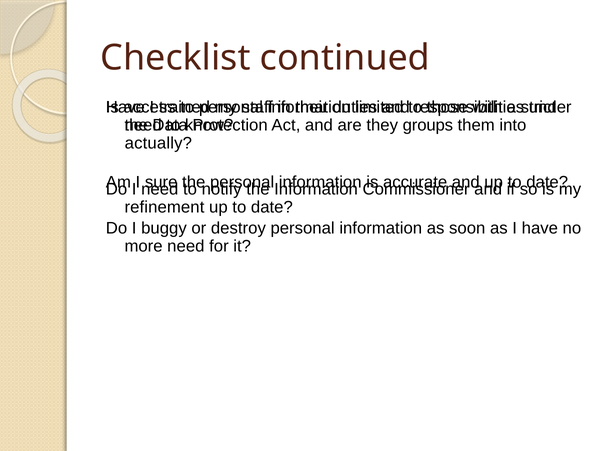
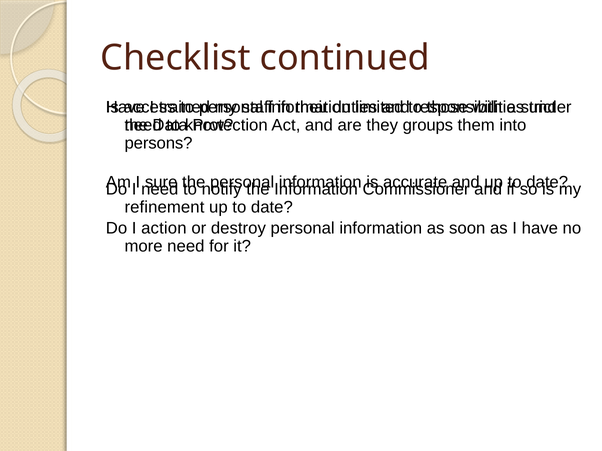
actually: actually -> persons (159, 143)
buggy: buggy -> action (164, 228)
